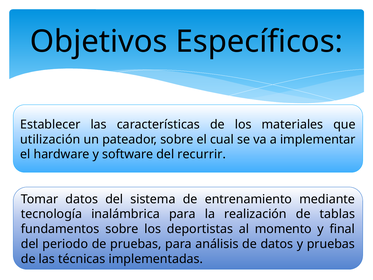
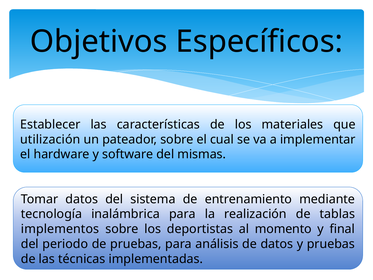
recurrir: recurrir -> mismas (202, 154)
fundamentos: fundamentos -> implementos (60, 229)
